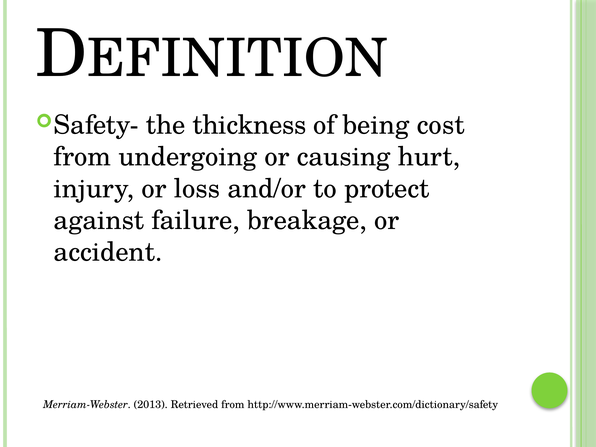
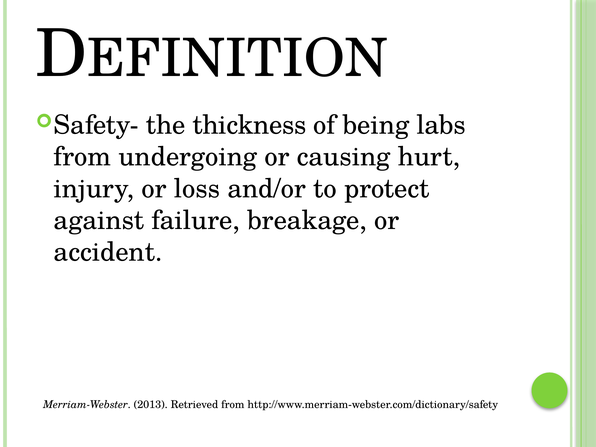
cost: cost -> labs (441, 125)
